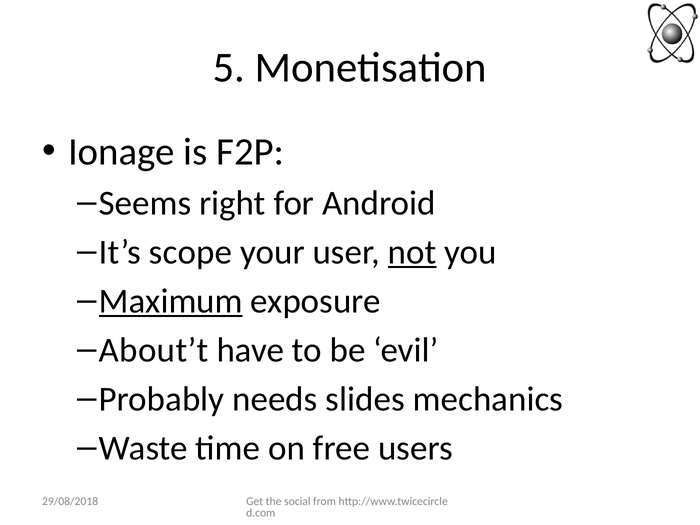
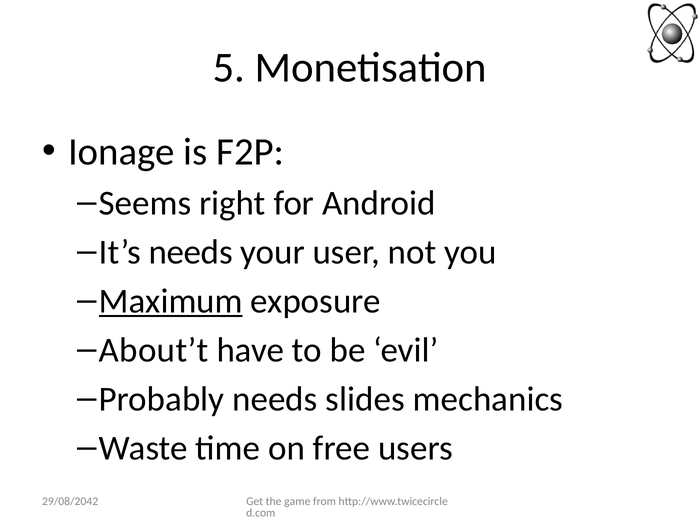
It’s scope: scope -> needs (191, 252)
not underline: present -> none (412, 252)
social: social -> game (297, 501)
29/08/2018: 29/08/2018 -> 29/08/2042 (70, 501)
